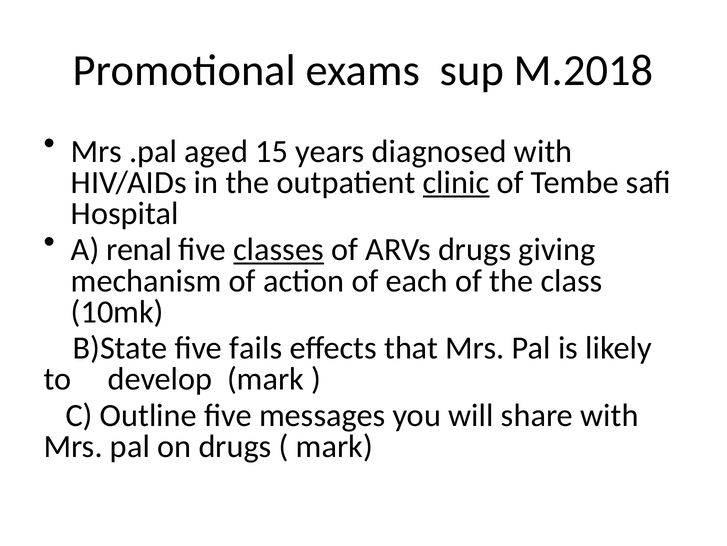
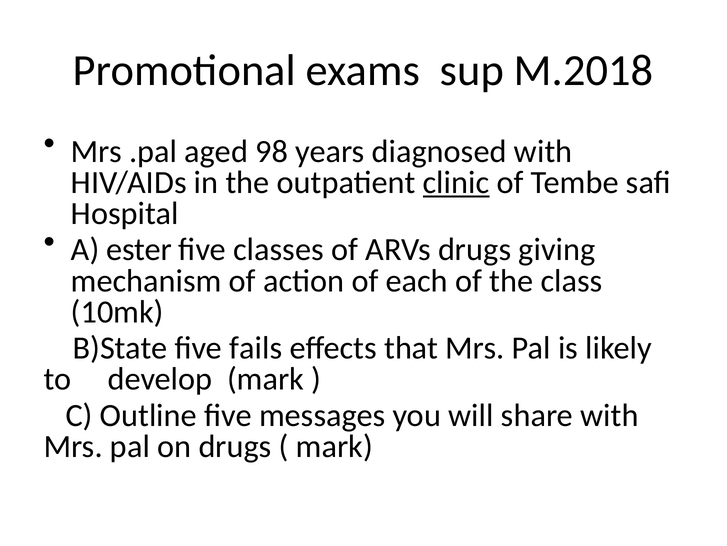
15: 15 -> 98 (272, 151)
renal: renal -> ester (139, 249)
classes underline: present -> none (279, 249)
